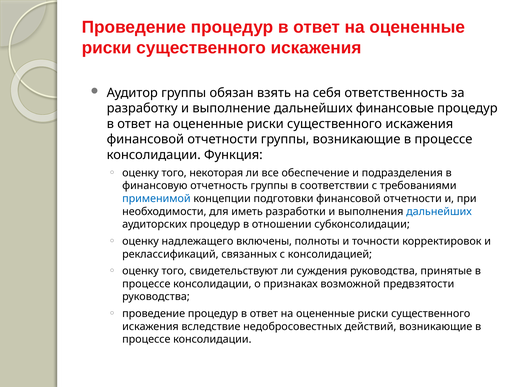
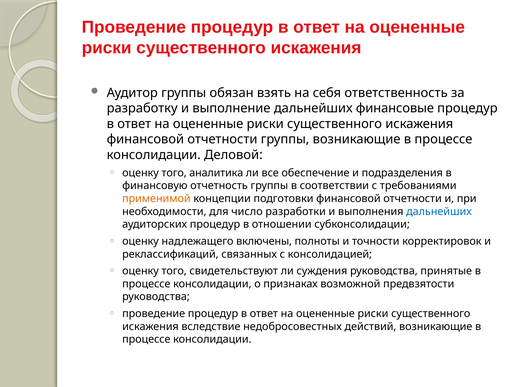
Функция: Функция -> Деловой (233, 155)
некоторая: некоторая -> аналитика (216, 173)
применимой colour: blue -> orange (156, 199)
иметь: иметь -> число (247, 211)
